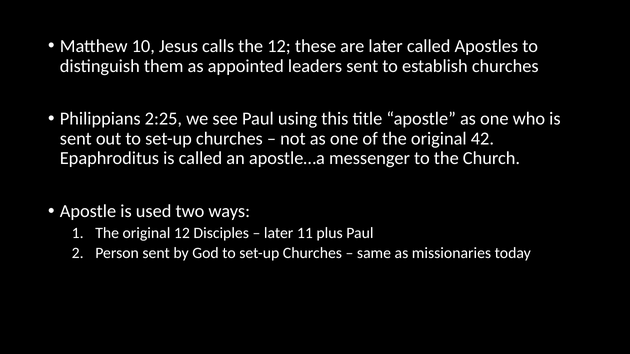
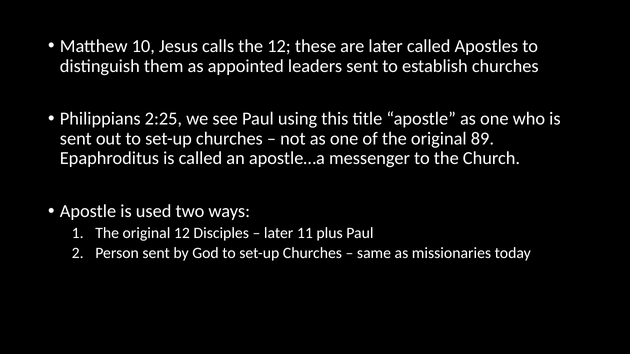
42: 42 -> 89 (482, 139)
